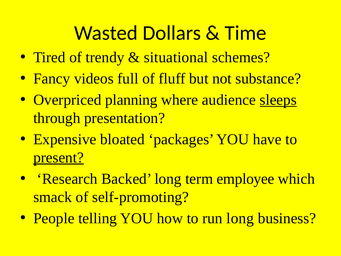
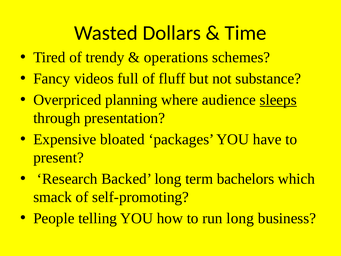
situational: situational -> operations (176, 57)
present underline: present -> none (59, 157)
employee: employee -> bachelors (246, 179)
